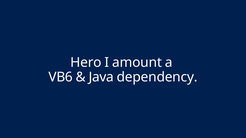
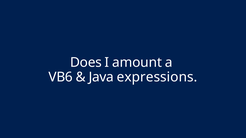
Hero: Hero -> Does (86, 63)
dependency: dependency -> expressions (157, 77)
